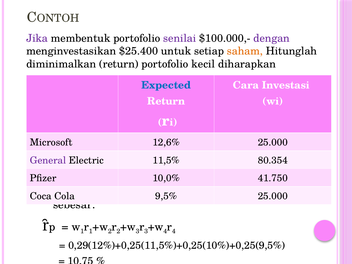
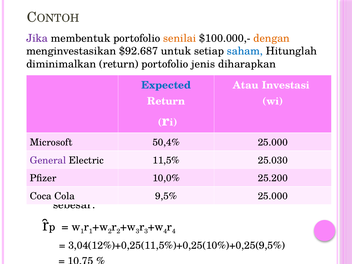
senilai colour: purple -> orange (180, 38)
dengan colour: purple -> orange (272, 38)
$25.400: $25.400 -> $92.687 (139, 51)
saham colour: orange -> blue (245, 51)
kecil: kecil -> jenis (203, 64)
Cara: Cara -> Atau (246, 85)
12,6%: 12,6% -> 50,4% (166, 142)
80.354: 80.354 -> 25.030 (273, 160)
41.750: 41.750 -> 25.200 (273, 178)
0,29(12%)+0,25(11,5%)+0,25(10%)+0,25(9,5%: 0,29(12%)+0,25(11,5%)+0,25(10%)+0,25(9,5% -> 3,04(12%)+0,25(11,5%)+0,25(10%)+0,25(9,5% (177, 245)
